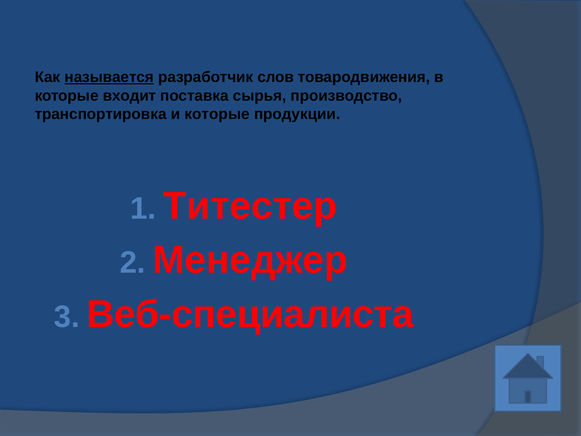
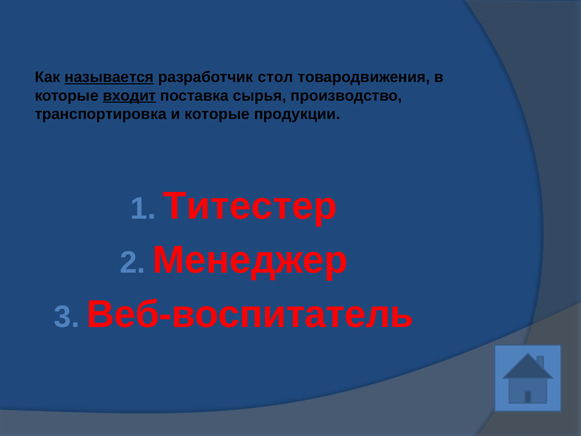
слов: слов -> стол (275, 77)
входит underline: none -> present (129, 96)
Веб-специалиста: Веб-специалиста -> Веб-воспитатель (250, 314)
